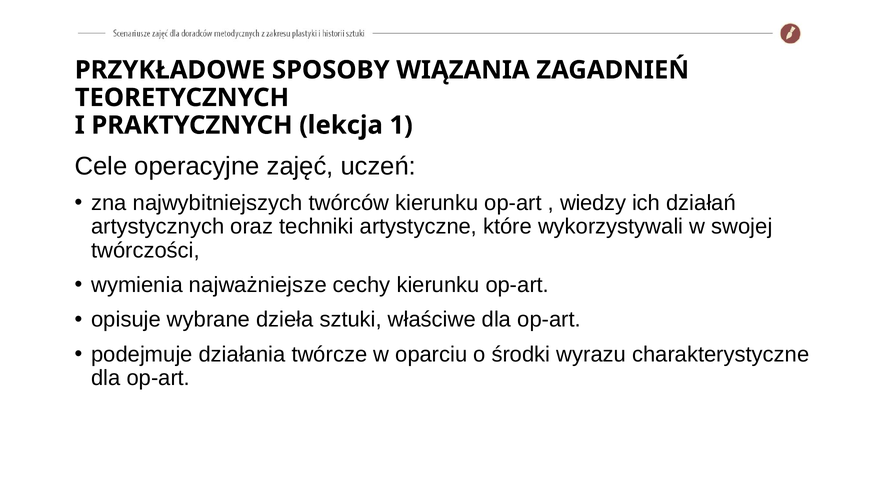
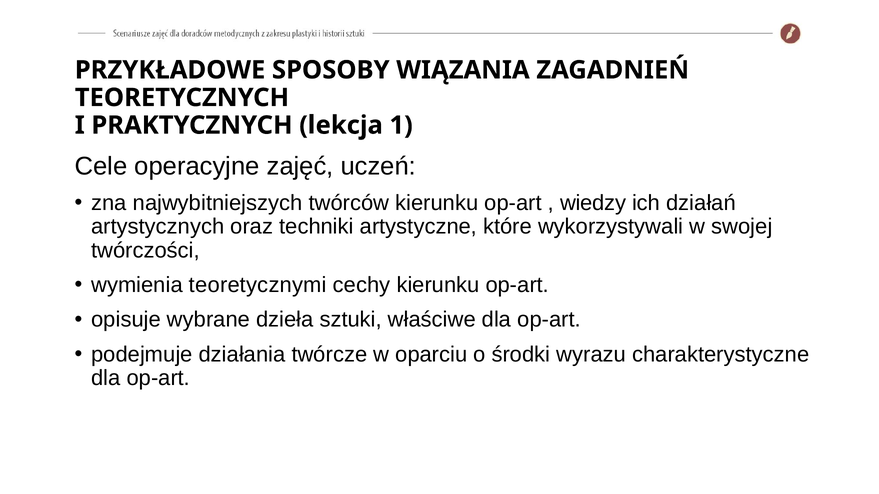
najważniejsze: najważniejsze -> teoretycznymi (258, 285)
